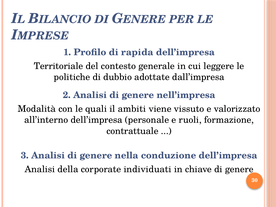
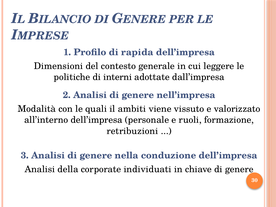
Territoriale: Territoriale -> Dimensioni (58, 66)
dubbio: dubbio -> interni (118, 77)
contrattuale: contrattuale -> retribuzioni (132, 131)
